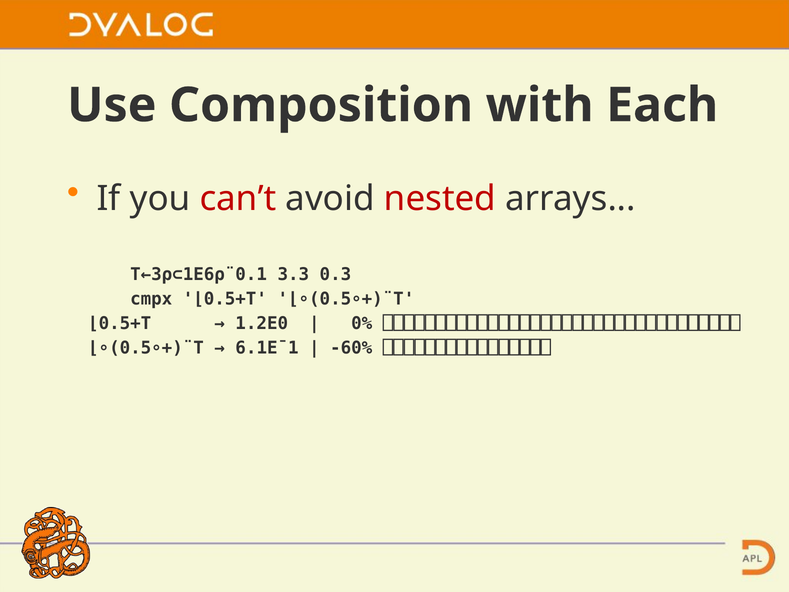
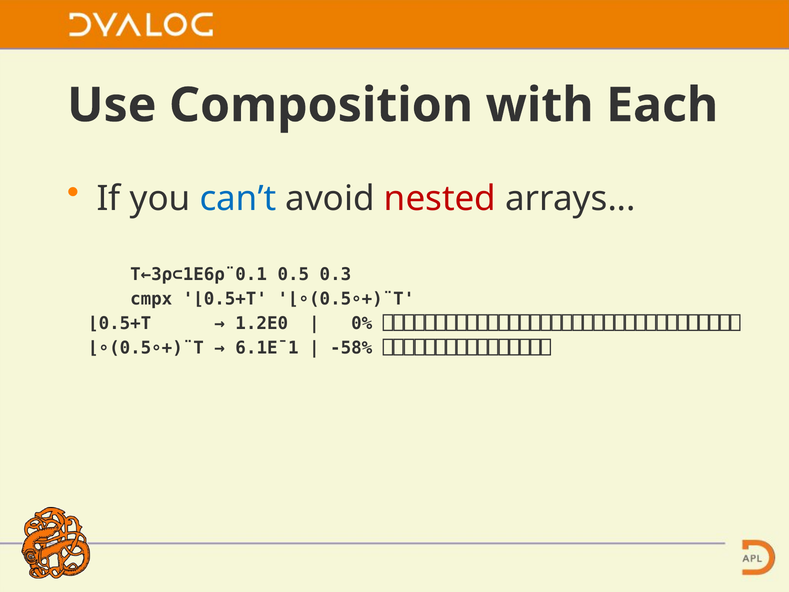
can’t colour: red -> blue (238, 198)
3.3: 3.3 -> 0.5 (293, 274)
-60%: -60% -> -58% (351, 348)
